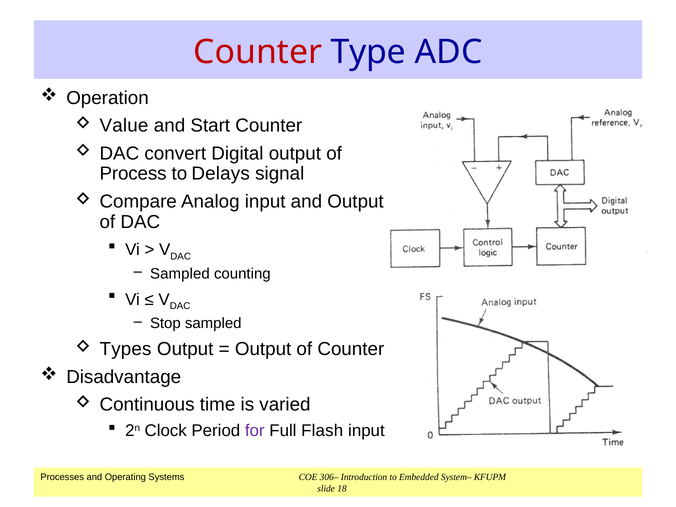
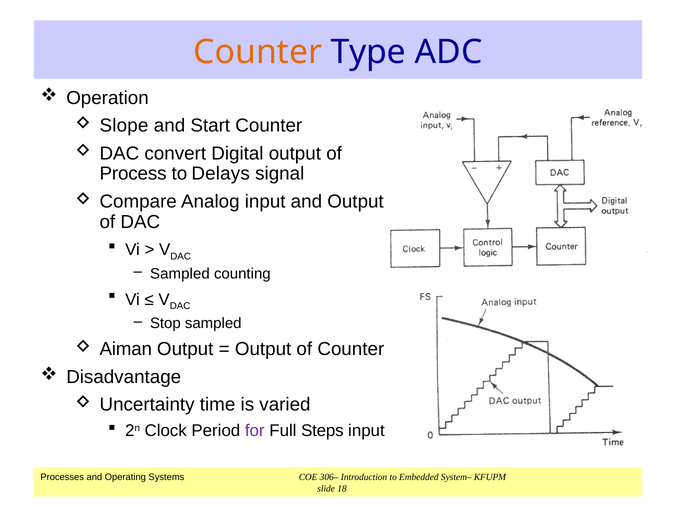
Counter colour: red -> orange (258, 52)
Value: Value -> Slope (124, 126)
Types: Types -> Aiman (126, 349)
Continuous: Continuous -> Uncertainty (147, 405)
Flash: Flash -> Steps (322, 431)
